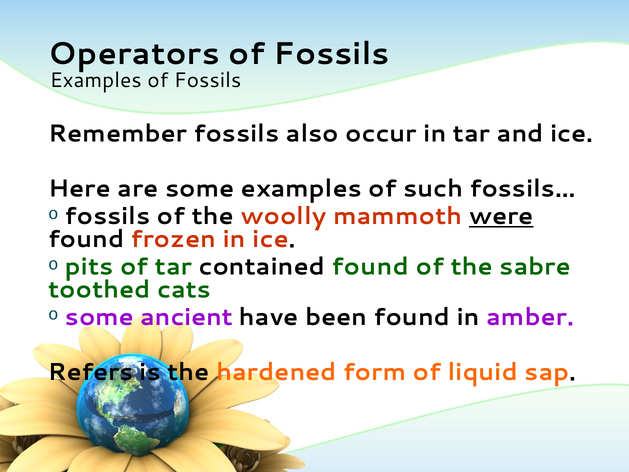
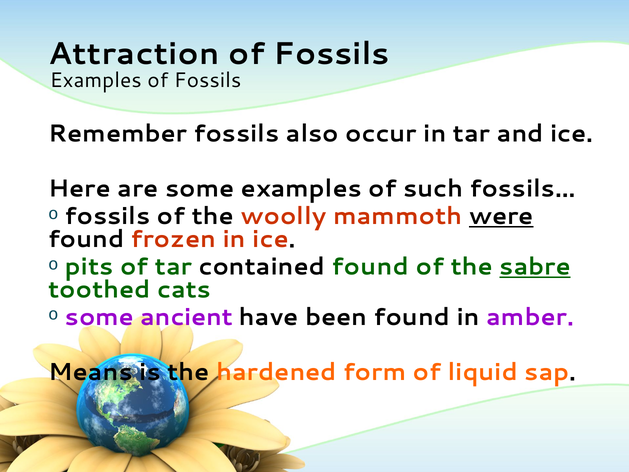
Operators: Operators -> Attraction (134, 54)
sabre underline: none -> present (535, 267)
Refers: Refers -> Means (90, 372)
